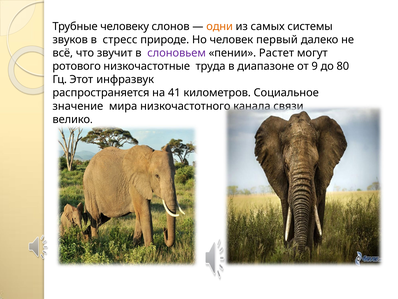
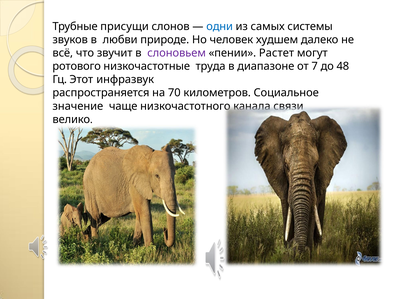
человеку: человеку -> присущи (125, 26)
одни colour: orange -> blue (220, 26)
стресс: стресс -> любви (120, 40)
первый: первый -> худшем (277, 40)
9: 9 -> 7 (315, 66)
80: 80 -> 48 (343, 66)
41: 41 -> 70 (174, 93)
мира: мира -> чаще (123, 106)
